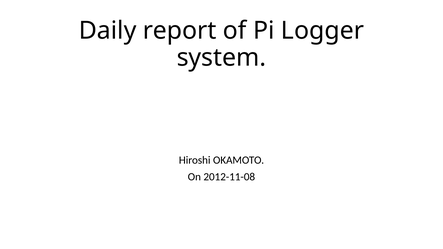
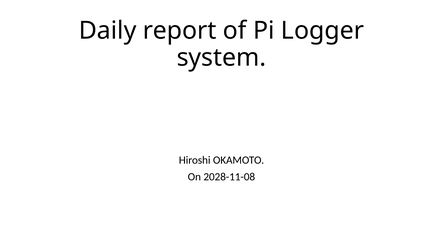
2012-11-08: 2012-11-08 -> 2028-11-08 (229, 177)
